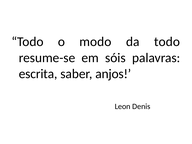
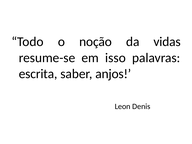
modo: modo -> noção (96, 42)
da todo: todo -> vidas (167, 42)
sóis: sóis -> isso (115, 58)
